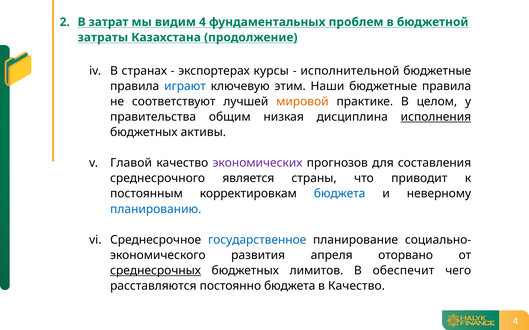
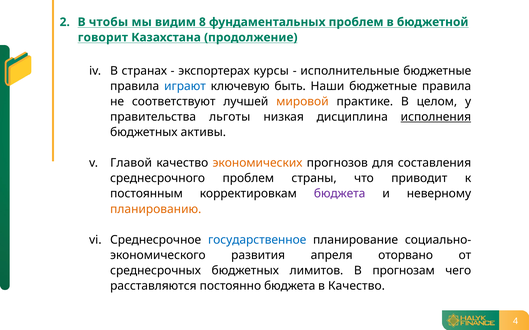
затрат: затрат -> чтобы (108, 22)
видим 4: 4 -> 8 (202, 22)
затраты: затраты -> говорит (103, 38)
исполнительной: исполнительной -> исполнительные (350, 71)
этим: этим -> быть (290, 86)
общим: общим -> льготы (230, 117)
экономических colour: purple -> orange (257, 163)
среднесрочного является: является -> проблем (248, 179)
бюджета colour: blue -> purple (340, 194)
планированию colour: blue -> orange (156, 209)
среднесрочных underline: present -> none (156, 271)
обеспечит: обеспечит -> прогнозам (404, 271)
